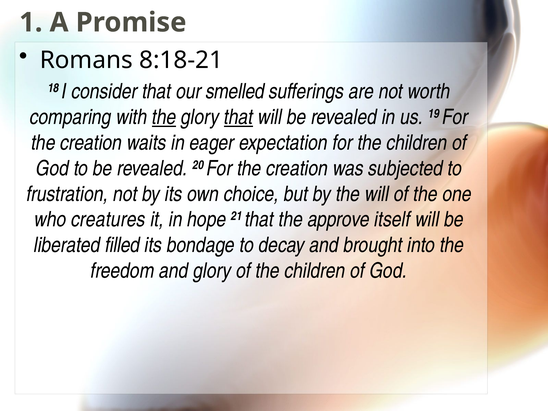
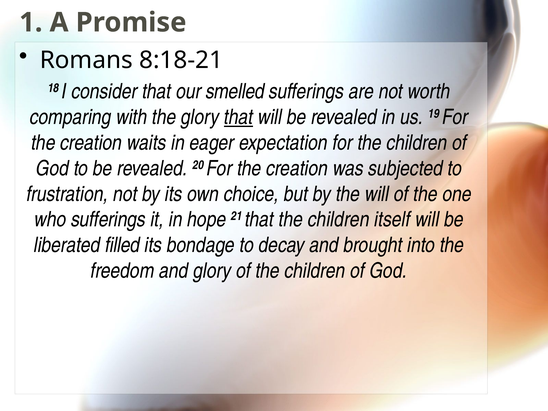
the underline: present -> none (164, 117)
who creatures: creatures -> sufferings (108, 220)
that the approve: approve -> children (339, 220)
